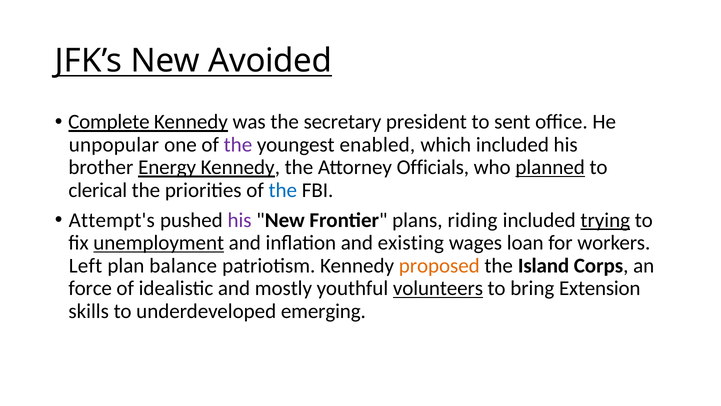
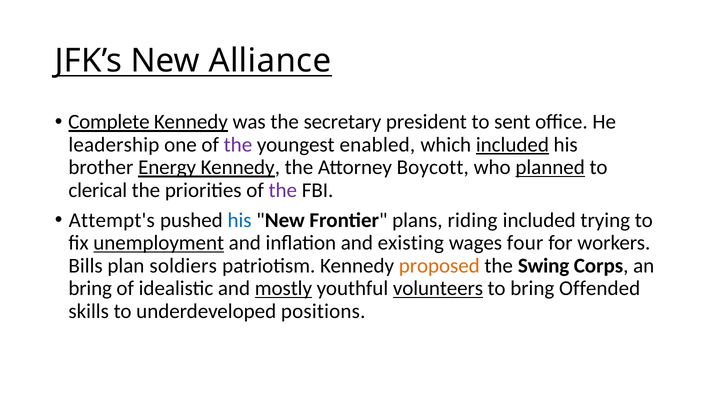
Avoided: Avoided -> Alliance (270, 61)
unpopular: unpopular -> leadership (114, 145)
included underline: none -> present (512, 145)
Officials: Officials -> Boycott (433, 167)
the colour: blue -> purple (283, 190)
his colour: purple -> blue (240, 220)
trying underline: present -> none (605, 220)
loan: loan -> four (525, 243)
Left: Left -> Bills (86, 265)
balance: balance -> soldiers (183, 265)
Island: Island -> Swing (544, 265)
force: force -> bring (90, 288)
mostly underline: none -> present (283, 288)
Extension: Extension -> Offended (600, 288)
emerging: emerging -> positions (323, 311)
